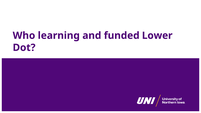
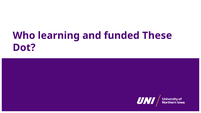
Lower: Lower -> These (157, 36)
